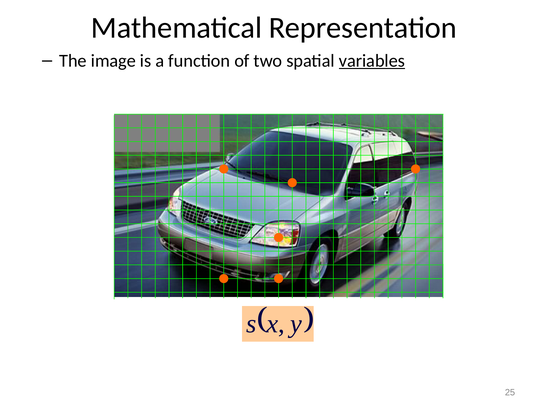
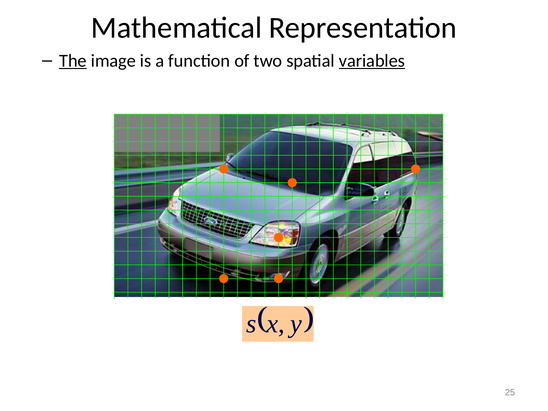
The underline: none -> present (73, 61)
